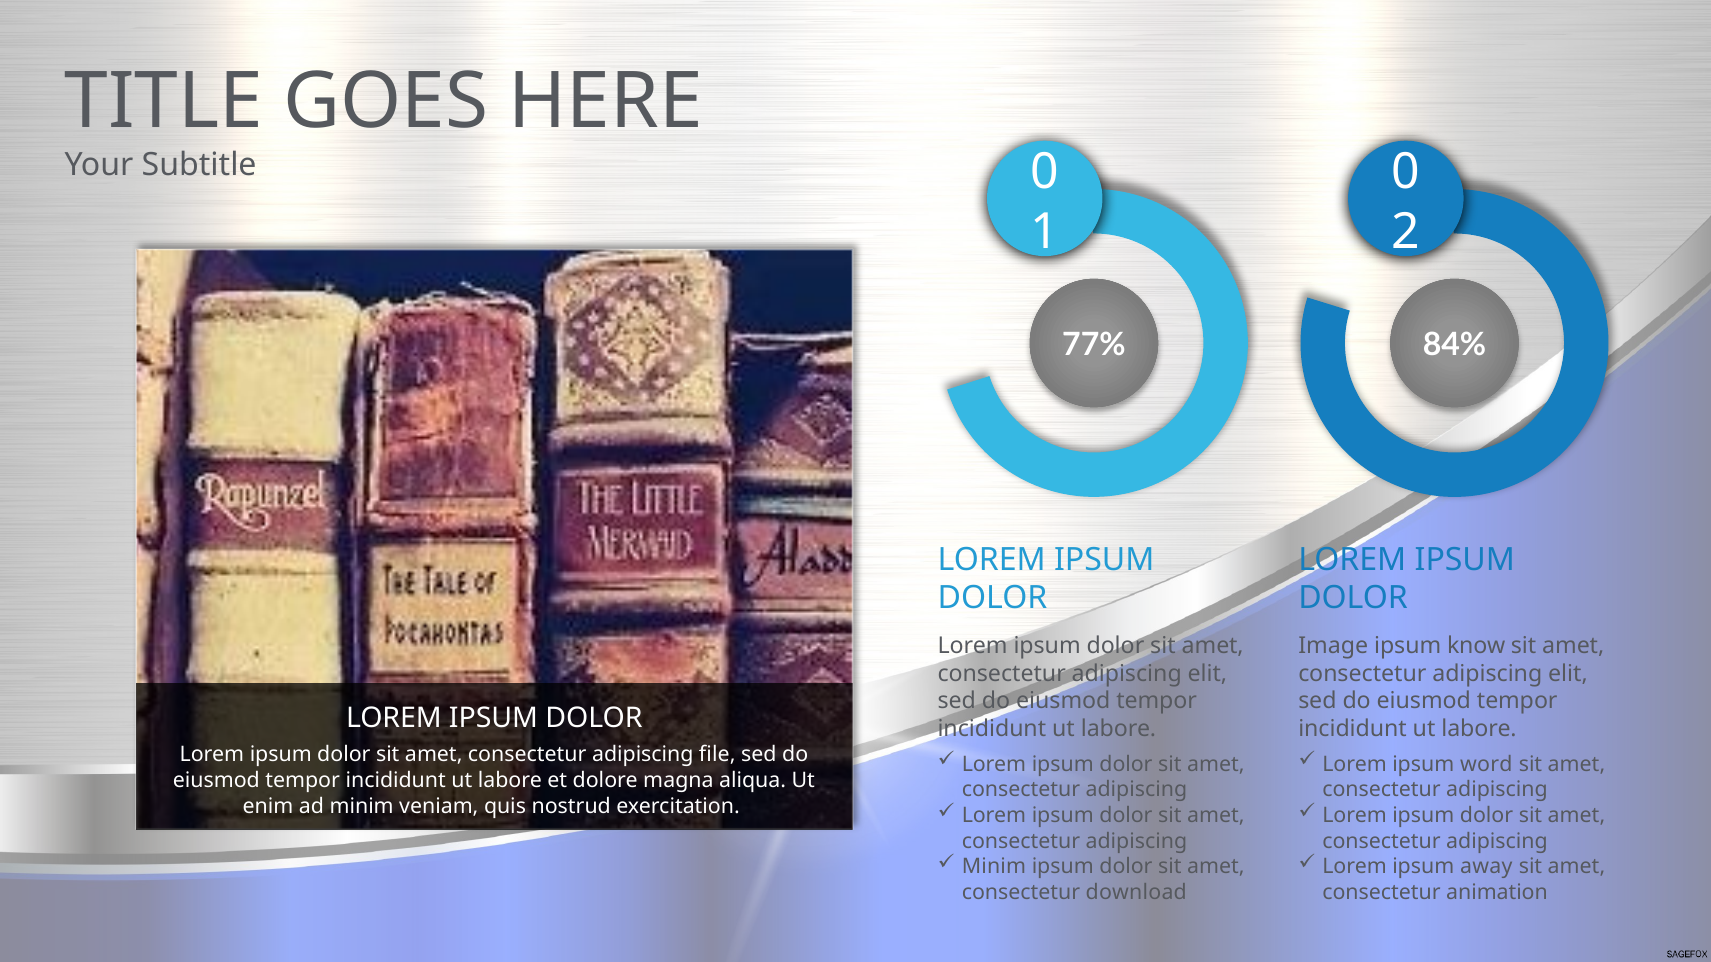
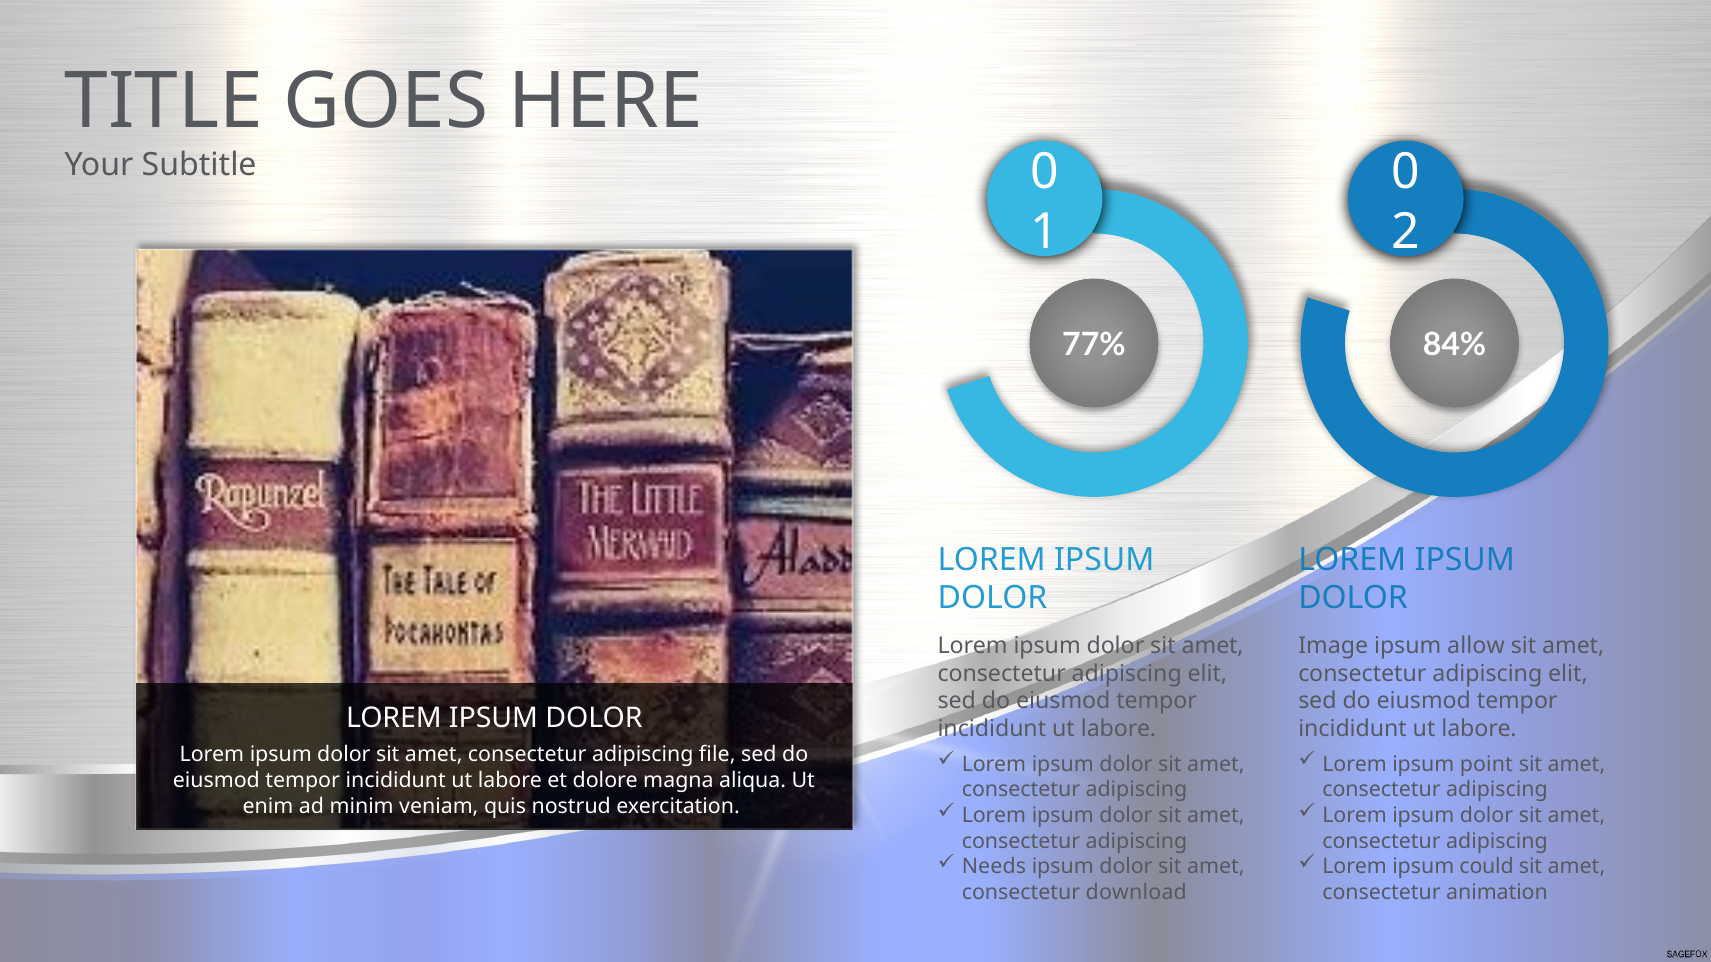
know: know -> allow (1476, 646)
word: word -> point (1486, 765)
Minim: Minim -> Needs (994, 867)
away: away -> could (1487, 867)
